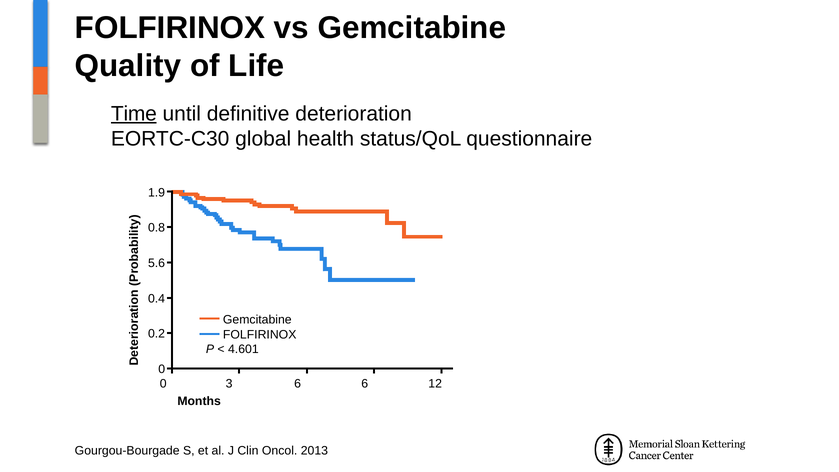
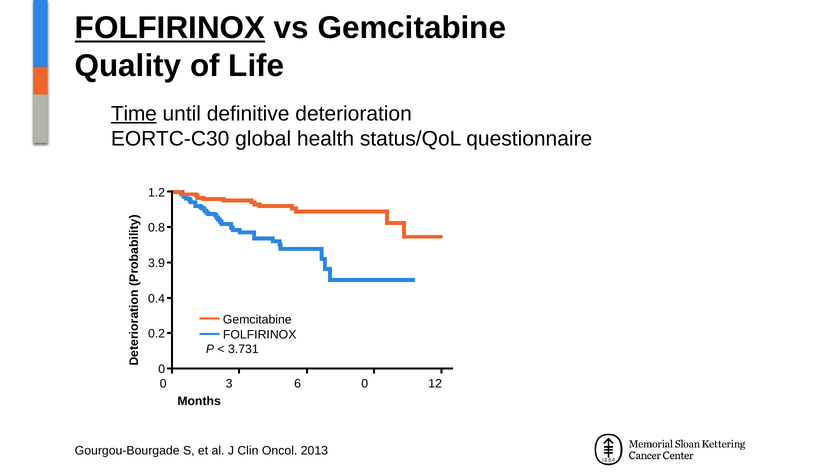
FOLFIRINOX underline: none -> present (170, 28)
1.9: 1.9 -> 1.2 (157, 193)
5.6: 5.6 -> 3.9 (157, 263)
4.601: 4.601 -> 3.731 (243, 349)
6 6: 6 -> 0 (365, 384)
